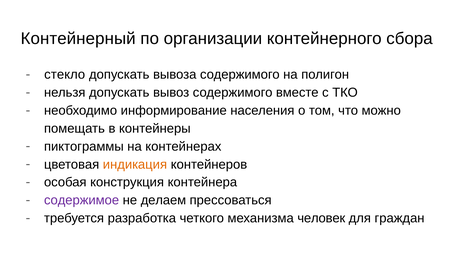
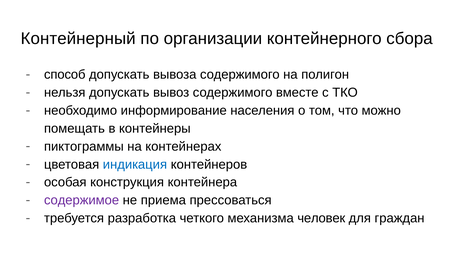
стекло: стекло -> способ (65, 75)
индикация colour: orange -> blue (135, 165)
делаем: делаем -> приема (163, 200)
